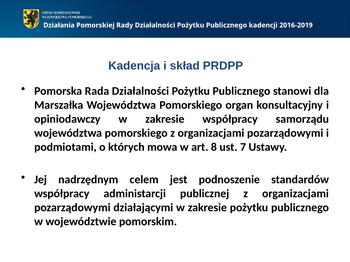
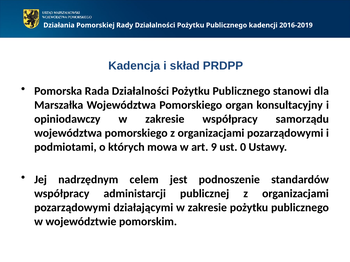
8: 8 -> 9 (214, 147)
7: 7 -> 0 (243, 147)
